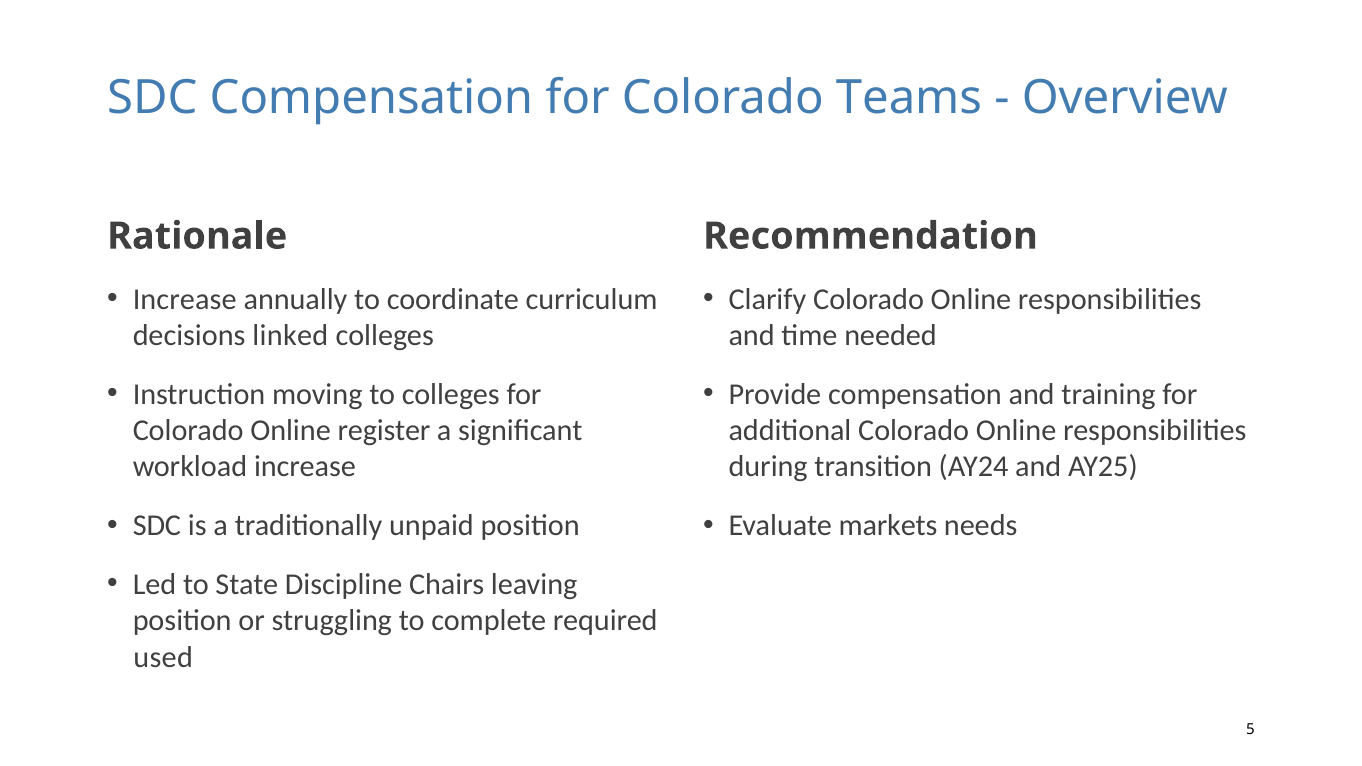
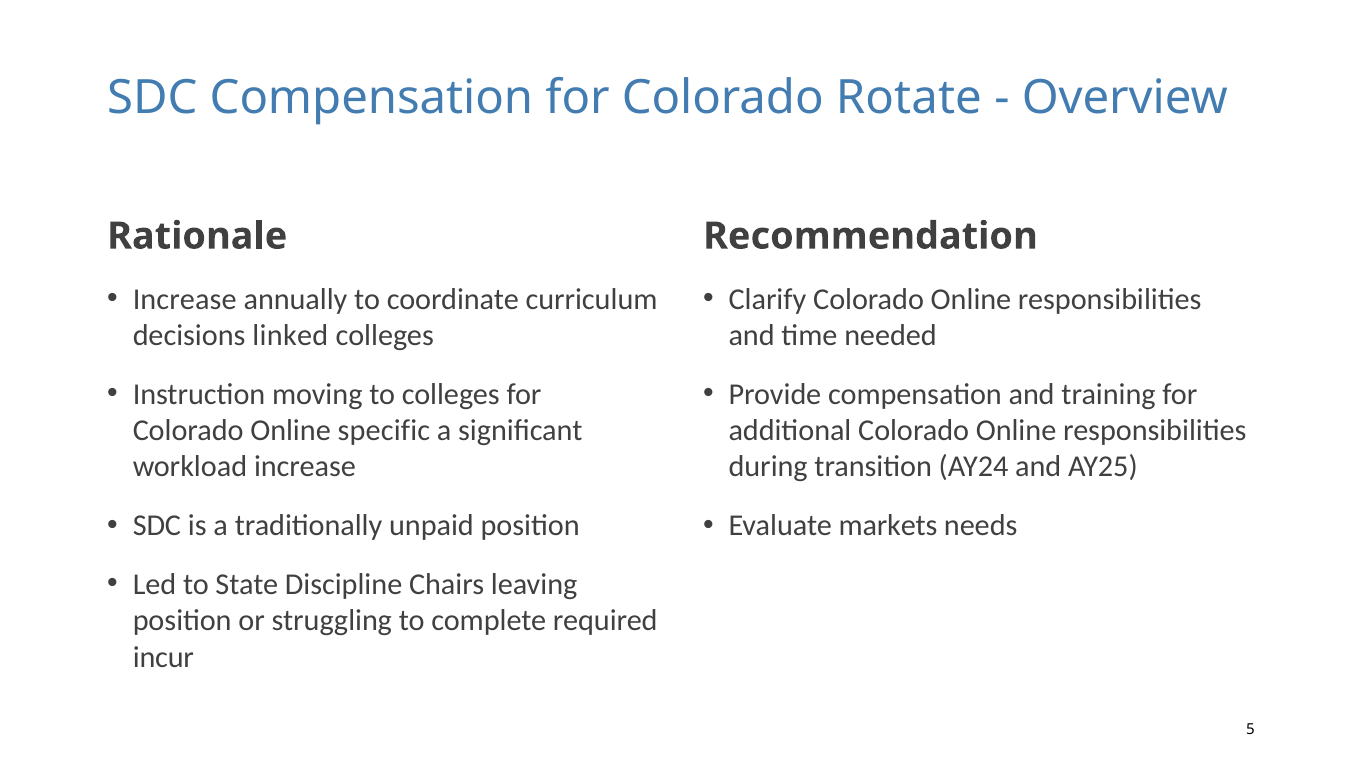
Teams: Teams -> Rotate (909, 98)
register: register -> specific (384, 431)
used: used -> incur (163, 657)
